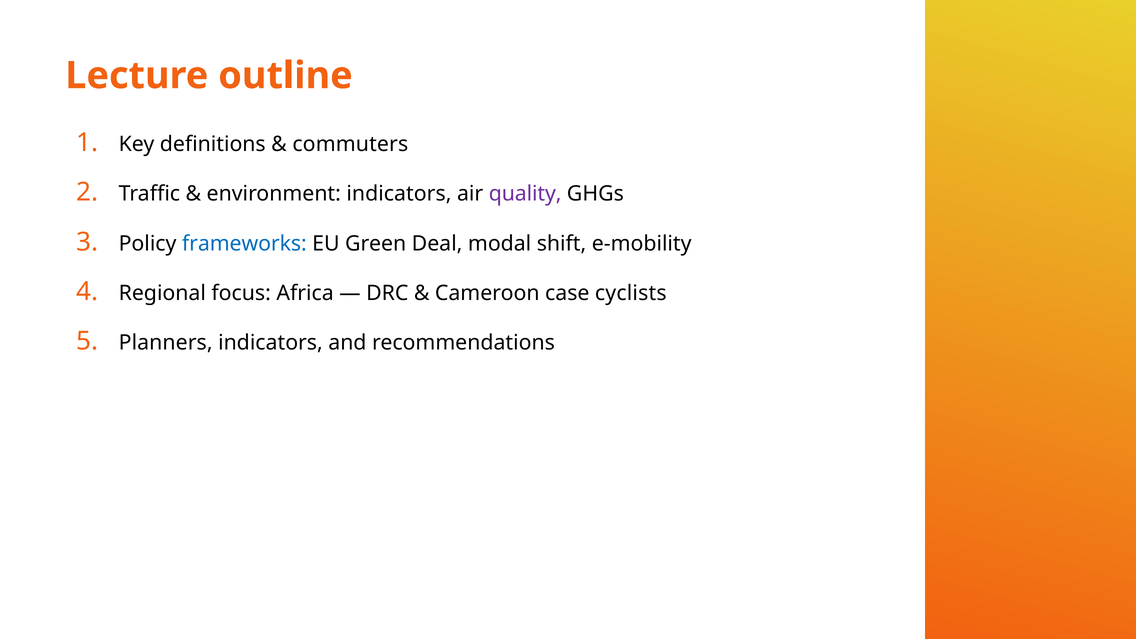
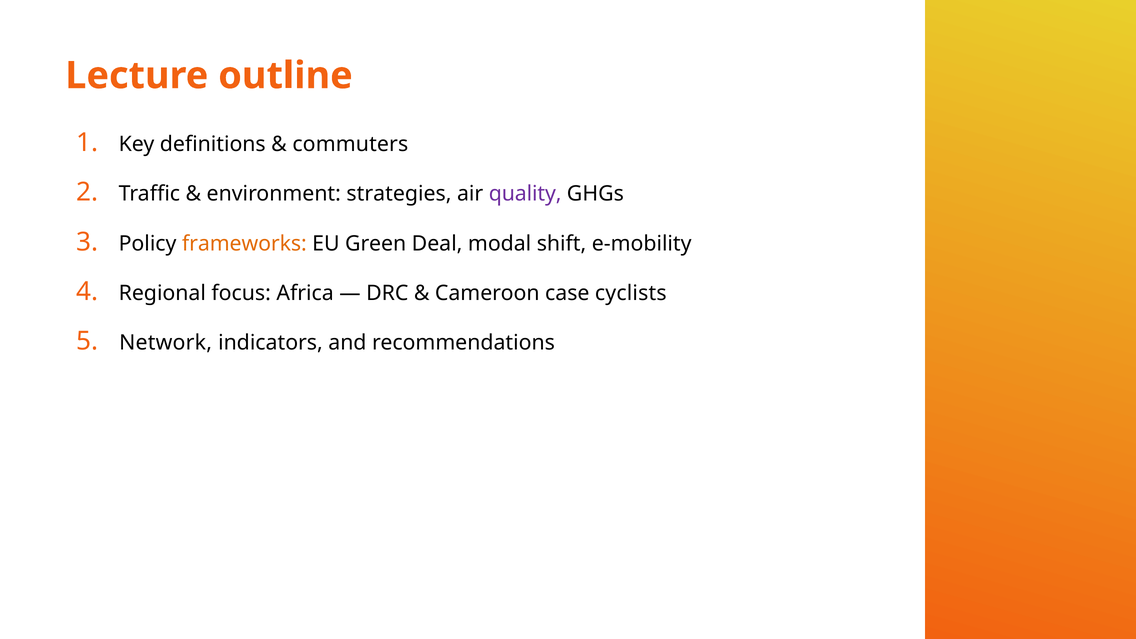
environment indicators: indicators -> strategies (399, 194)
frameworks colour: blue -> orange (244, 244)
Planners: Planners -> Network (166, 343)
